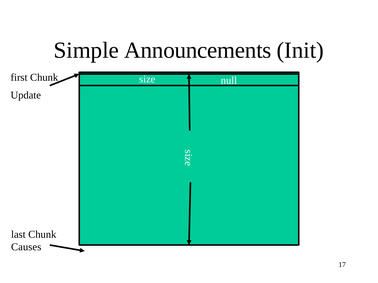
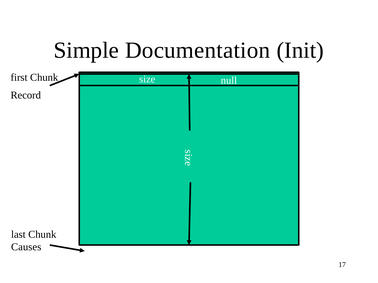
Announcements: Announcements -> Documentation (198, 50)
Update: Update -> Record (26, 95)
